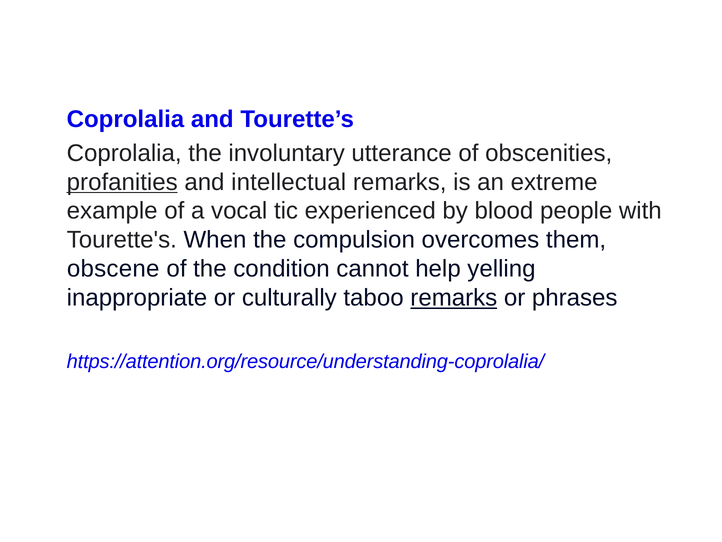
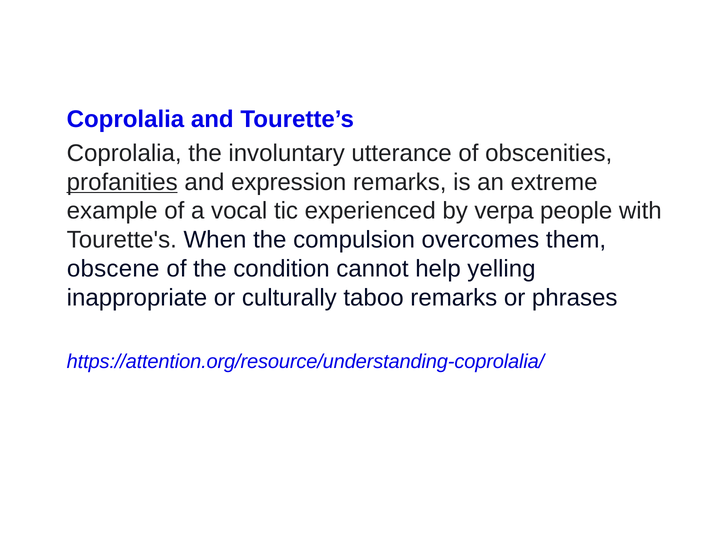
intellectual: intellectual -> expression (289, 182)
blood: blood -> verpa (504, 211)
remarks underline: present -> none (454, 297)
